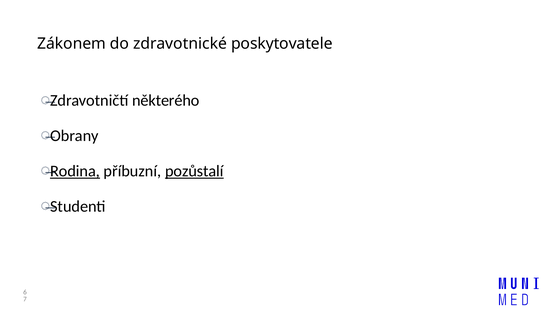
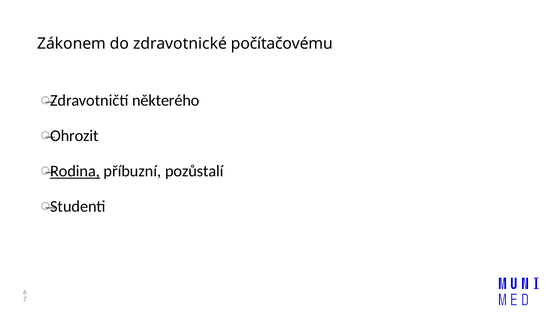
poskytovatele: poskytovatele -> počítačovému (282, 44)
Obrany: Obrany -> Ohrozit (74, 136)
pozůstalí underline: present -> none (194, 171)
